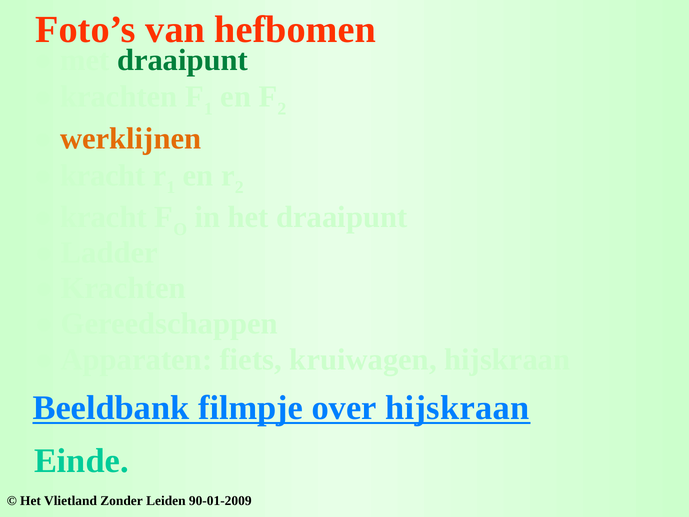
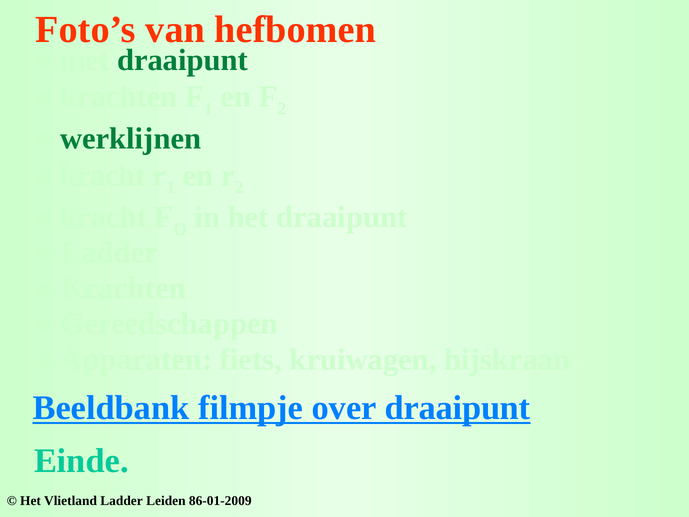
werklijnen colour: orange -> green (131, 139)
over hijskraan: hijskraan -> draaipunt (458, 408)
Vlietland Zonder: Zonder -> Ladder (122, 500)
90-01-2009: 90-01-2009 -> 86-01-2009 (220, 500)
